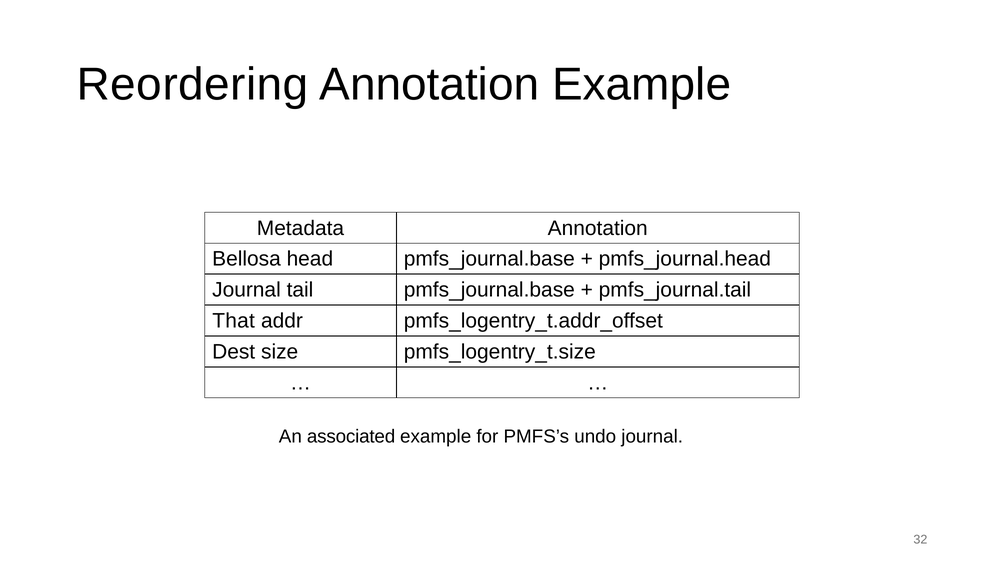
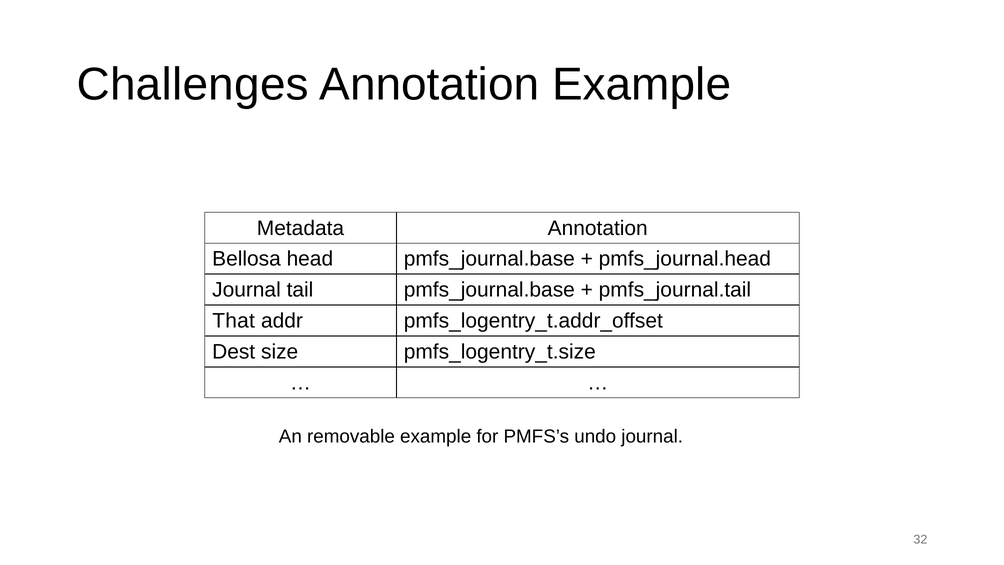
Reordering: Reordering -> Challenges (193, 84)
associated: associated -> removable (351, 436)
